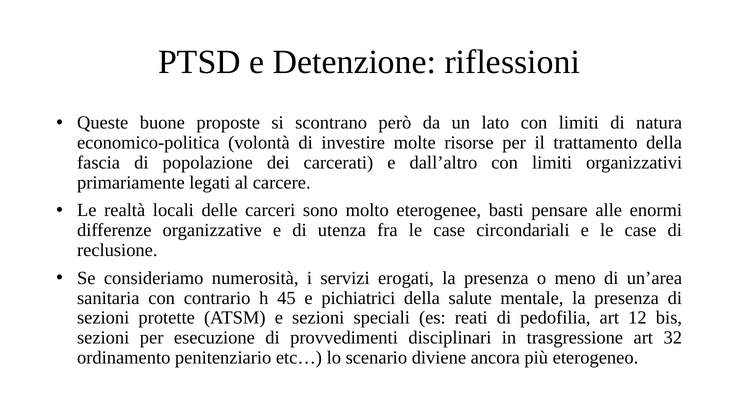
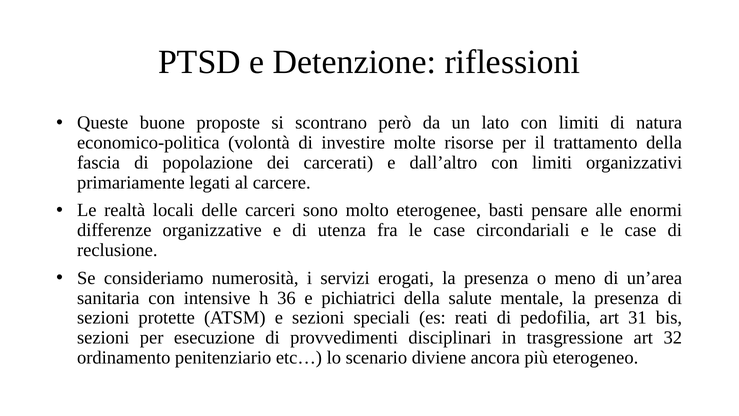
contrario: contrario -> intensive (217, 298)
45: 45 -> 36 (286, 298)
12: 12 -> 31 (637, 318)
